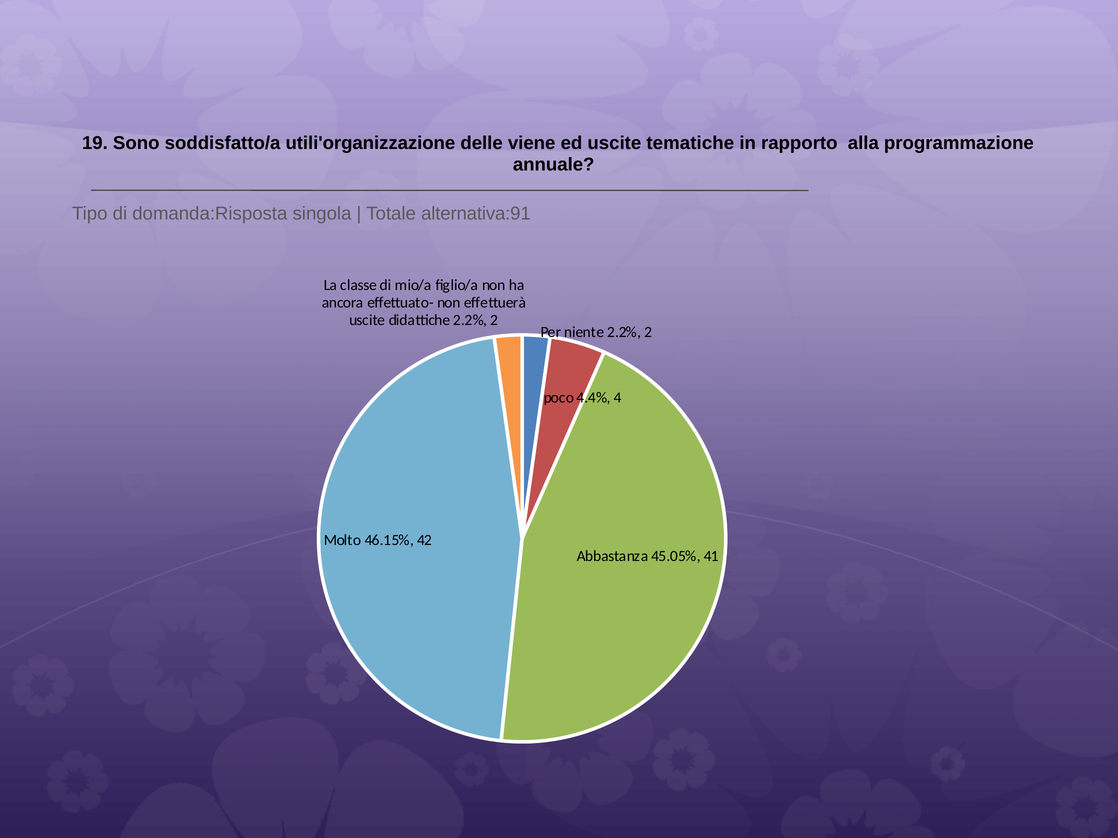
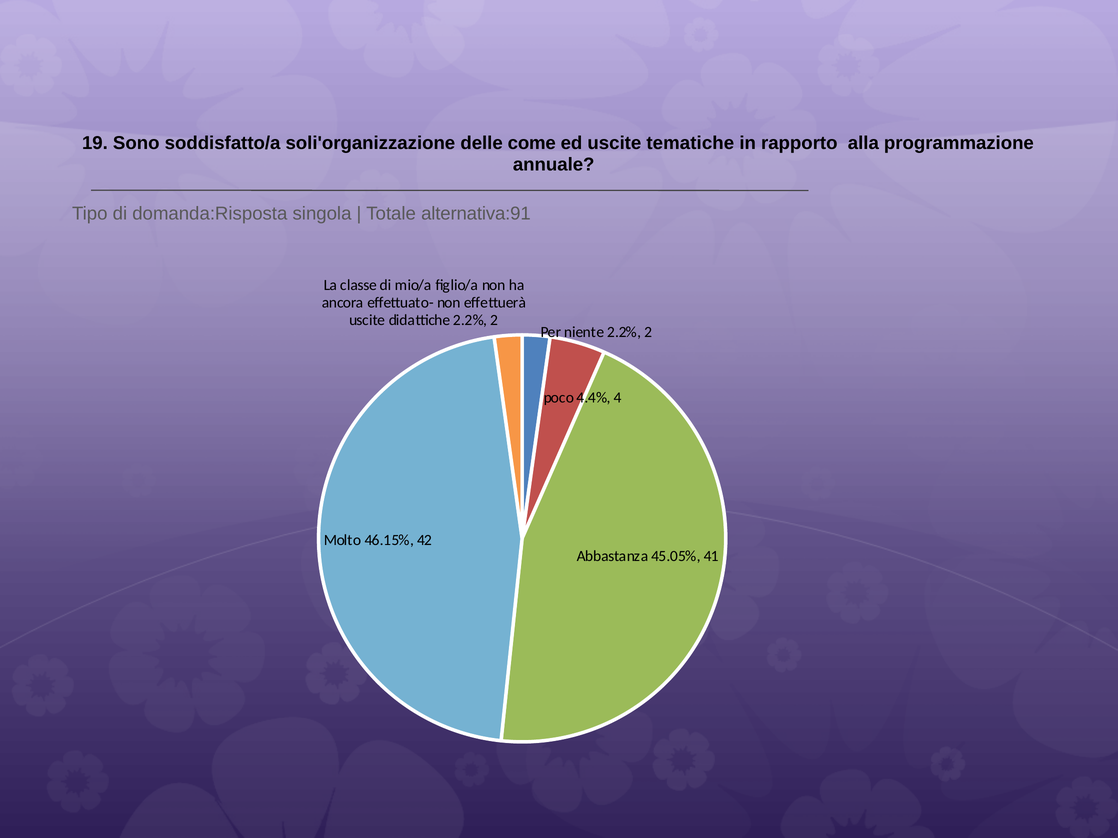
utili'organizzazione: utili'organizzazione -> soli'organizzazione (370, 143)
viene: viene -> come (532, 143)
